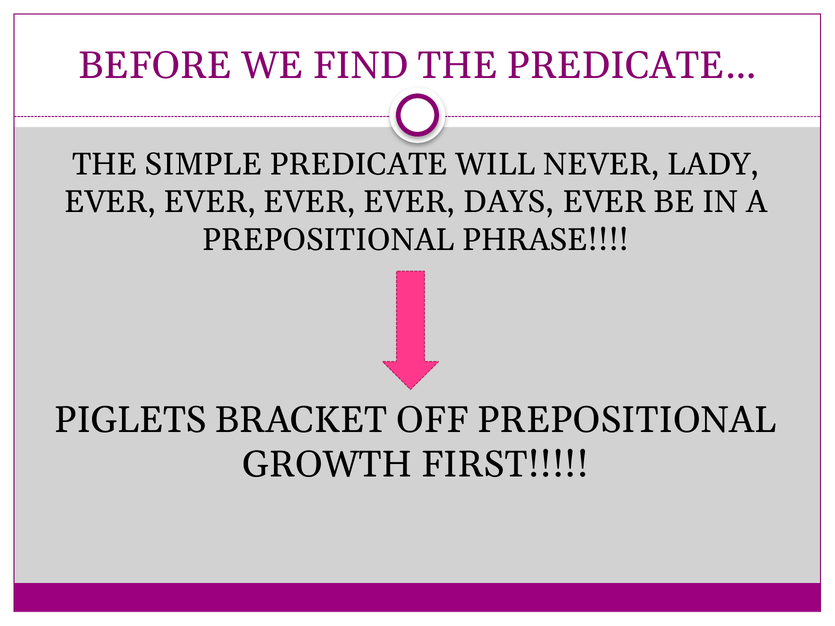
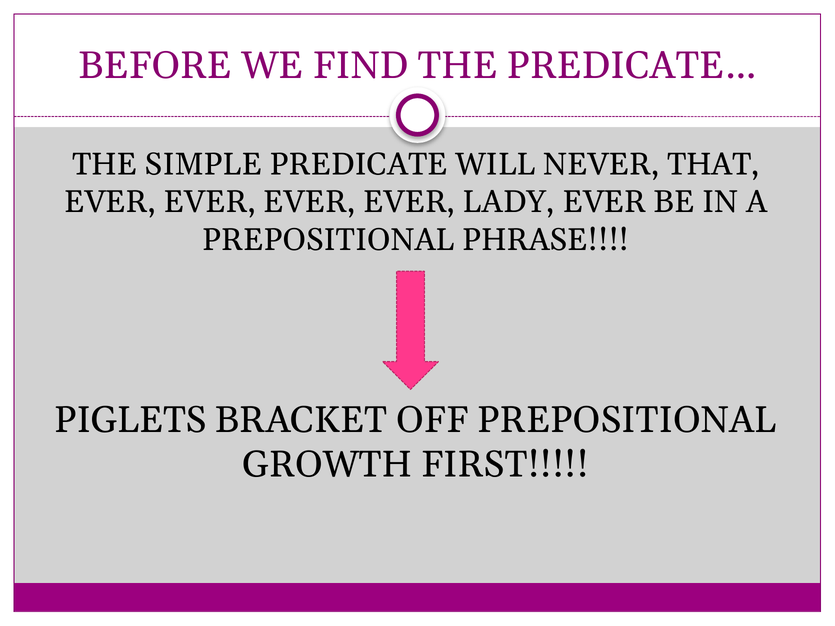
LADY: LADY -> THAT (713, 165)
DAYS: DAYS -> LADY (509, 202)
